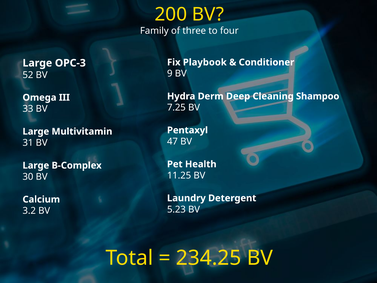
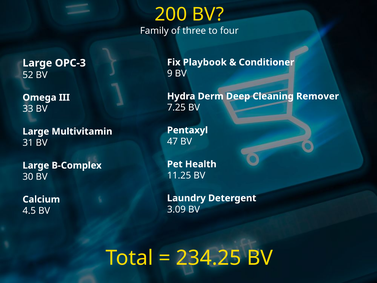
Shampoo: Shampoo -> Remover (318, 96)
5.23: 5.23 -> 3.09 (176, 209)
3.2: 3.2 -> 4.5 (29, 211)
